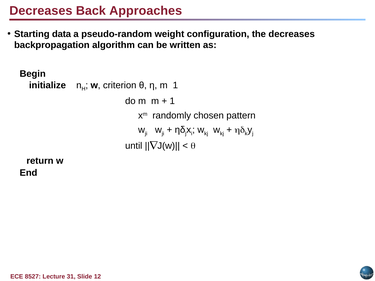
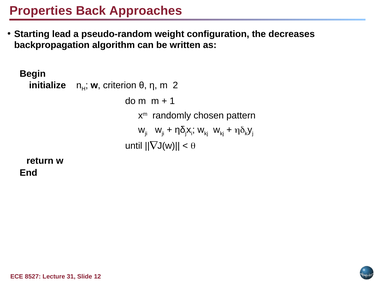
Decreases: Decreases -> Properties (41, 11)
data: data -> lead (61, 34)
1: 1 -> 2 (175, 85)
